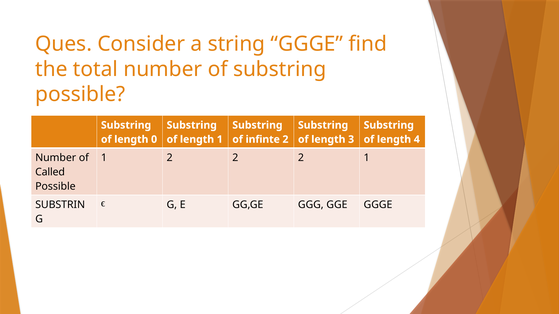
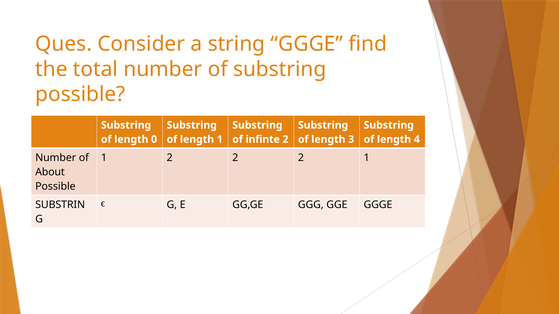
Called: Called -> About (50, 172)
